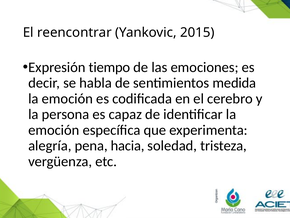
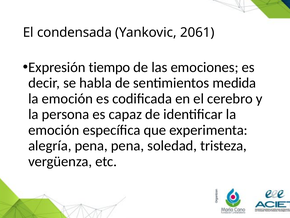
reencontrar: reencontrar -> condensada (74, 33)
2015: 2015 -> 2061 (197, 33)
pena hacia: hacia -> pena (128, 145)
